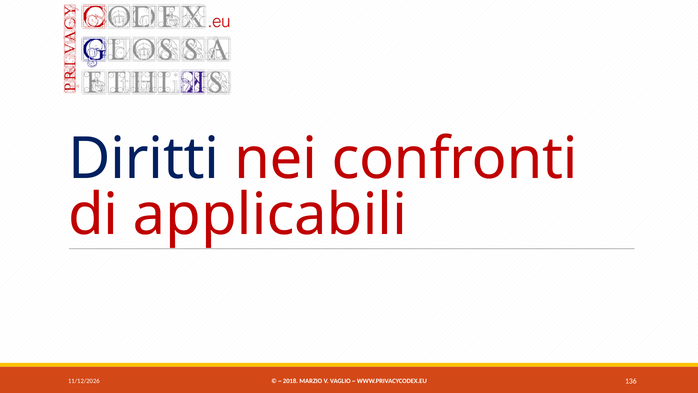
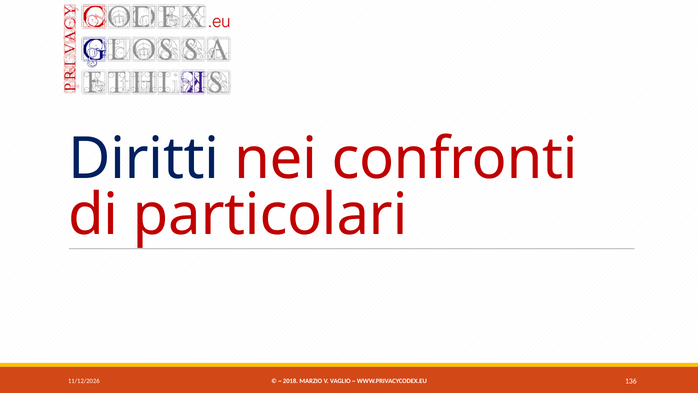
applicabili: applicabili -> particolari (270, 215)
